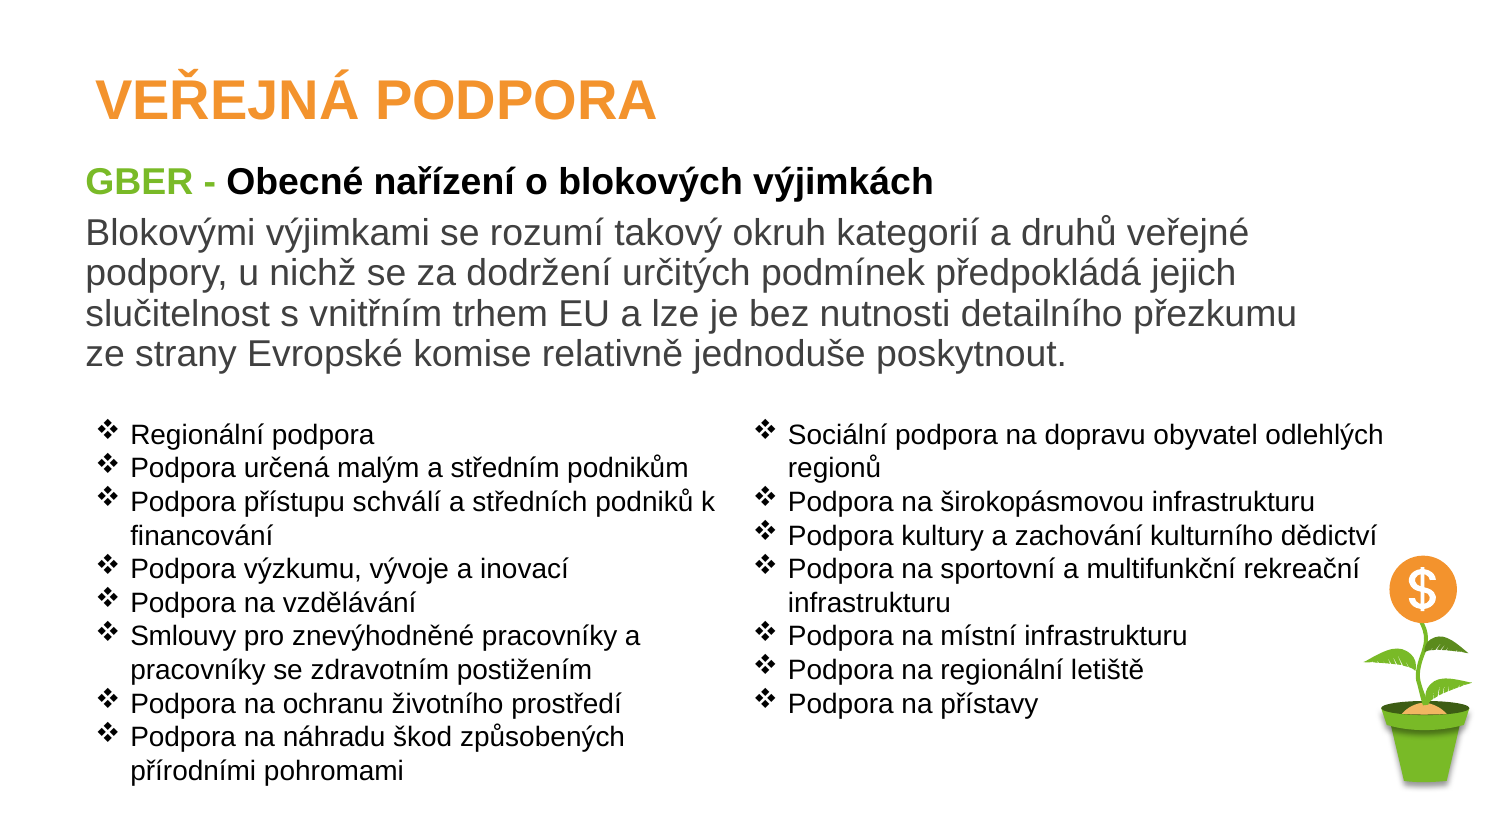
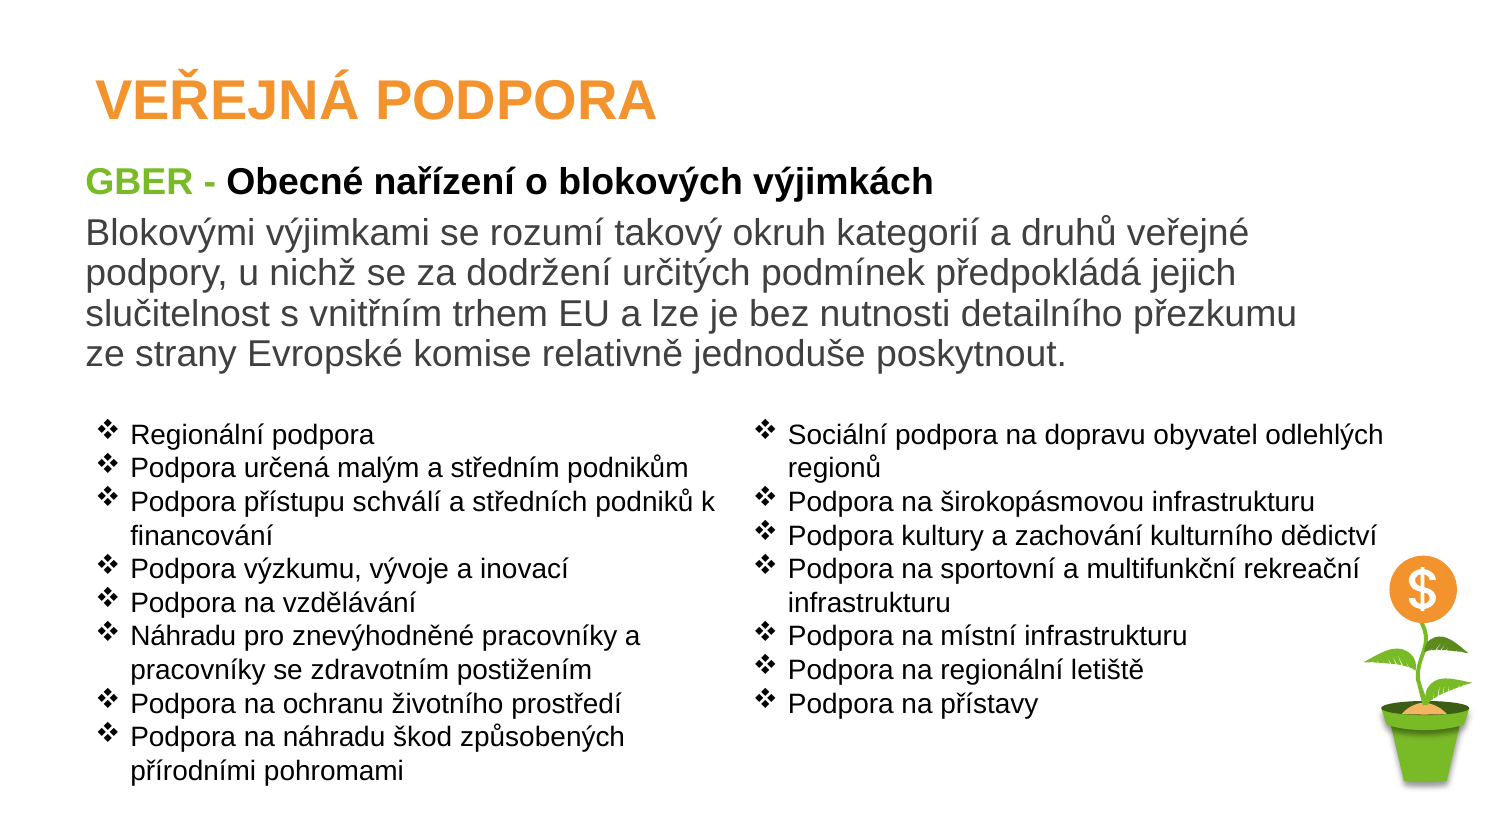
Smlouvy: Smlouvy -> Náhradu (183, 637)
